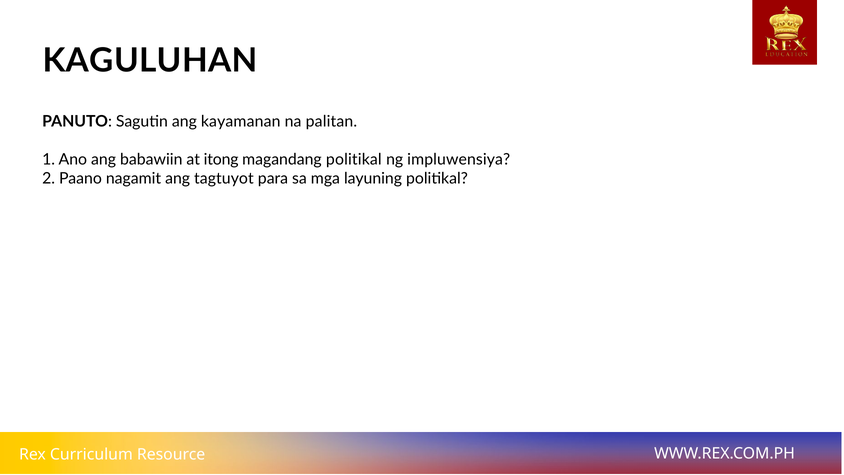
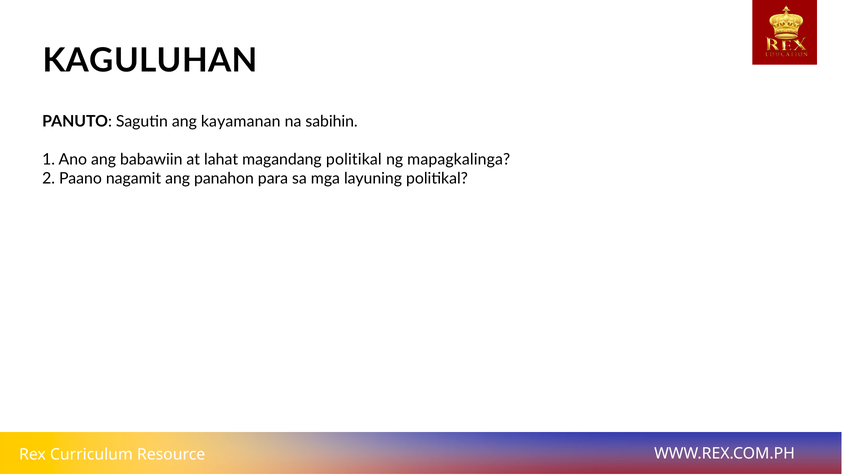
palitan: palitan -> sabihin (332, 122)
itong: itong -> lahat (221, 160)
impluwensiya: impluwensiya -> mapagkalinga (459, 160)
tagtuyot: tagtuyot -> panahon (224, 179)
